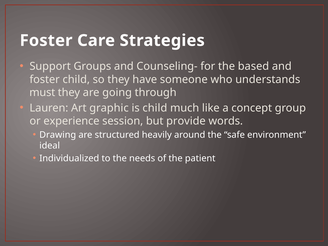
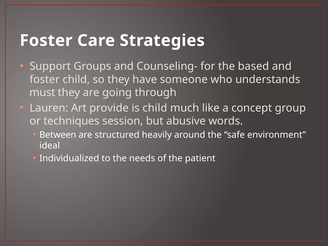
graphic: graphic -> provide (109, 108)
experience: experience -> techniques (71, 121)
provide: provide -> abusive (186, 121)
Drawing: Drawing -> Between (58, 135)
